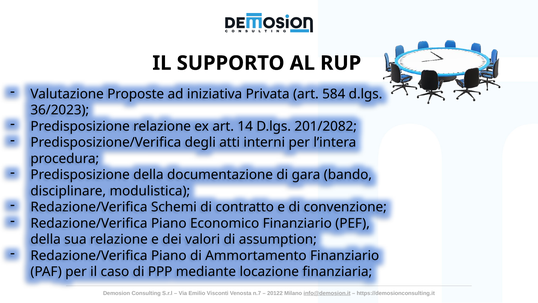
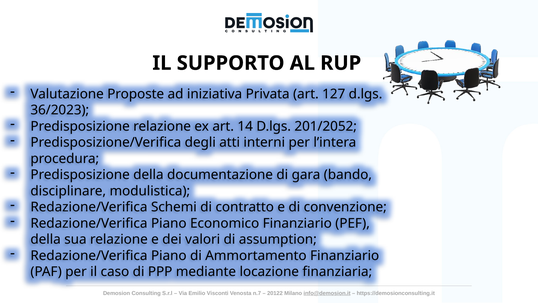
584: 584 -> 127 (334, 94)
201/2082: 201/2082 -> 201/2052 (326, 126)
